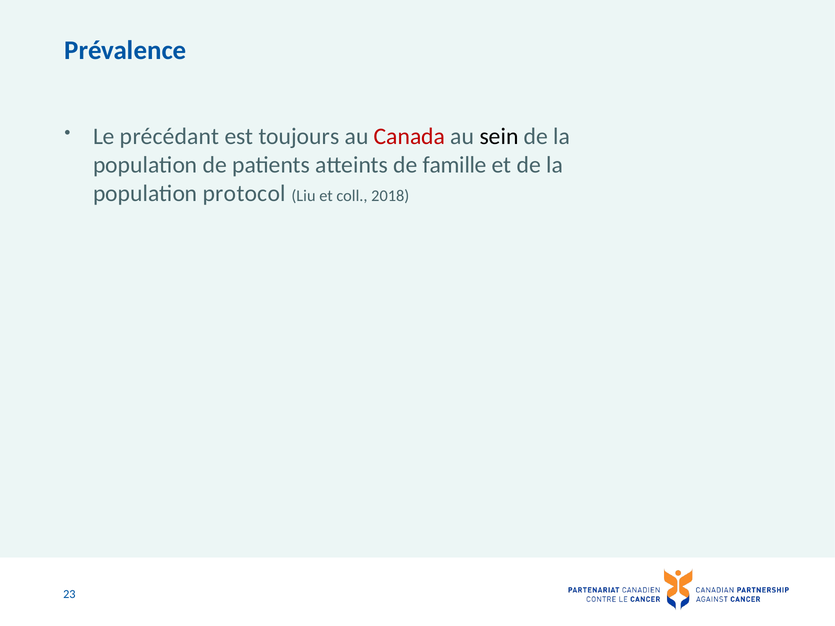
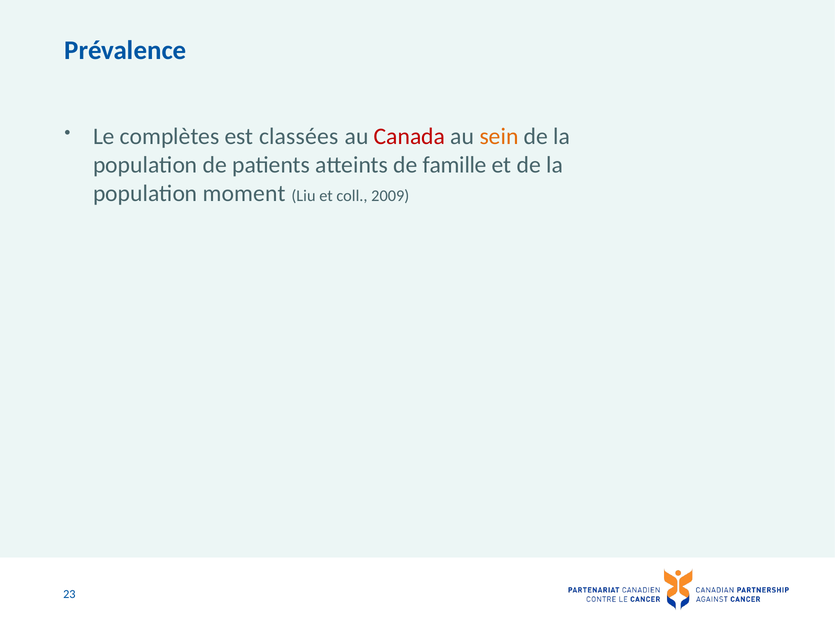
précédant: précédant -> complètes (170, 136)
toujours: toujours -> classées (299, 136)
sein colour: black -> orange (499, 136)
protocol: protocol -> moment (244, 193)
2018: 2018 -> 2009 (390, 196)
